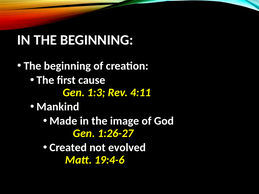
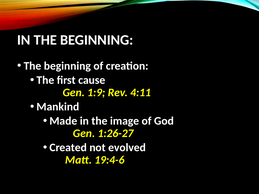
1:3: 1:3 -> 1:9 (96, 93)
